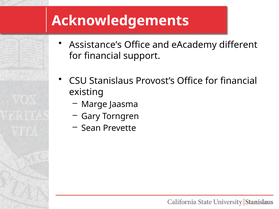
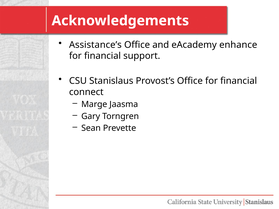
different: different -> enhance (238, 45)
existing: existing -> connect (86, 92)
